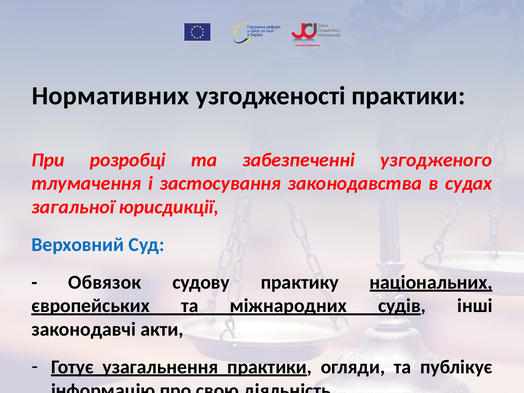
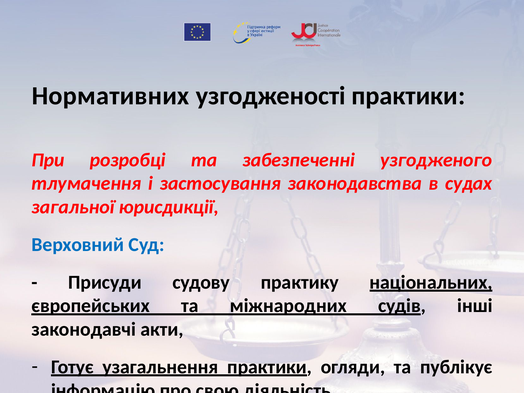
Обвязок: Обвязок -> Присуди (105, 282)
